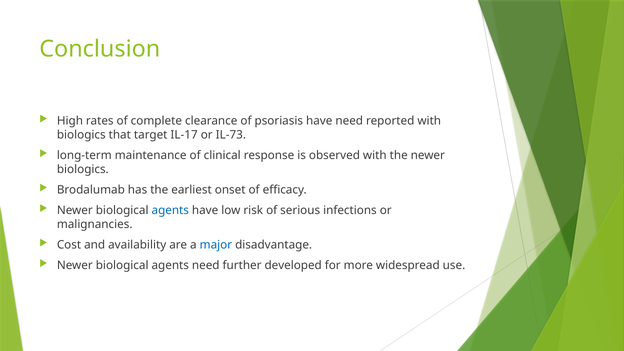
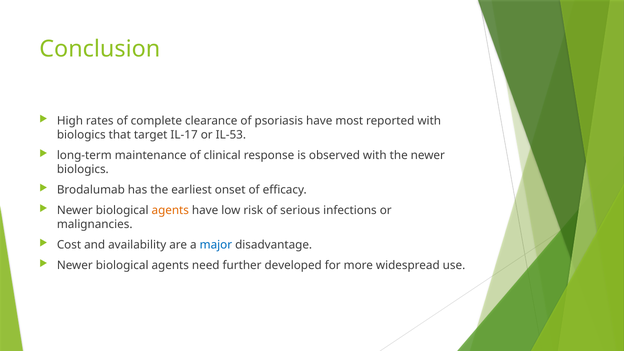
have need: need -> most (349, 121)
IL-73: IL-73 -> IL-53 (231, 135)
agents colour: blue -> orange (170, 210)
